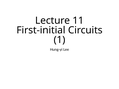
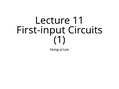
First-initial: First-initial -> First-input (41, 30)
